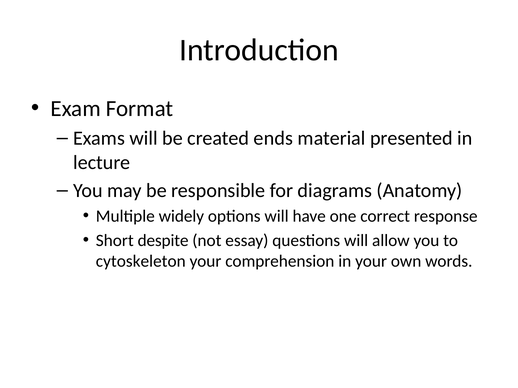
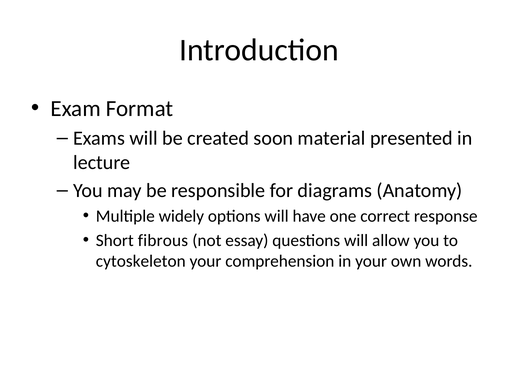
ends: ends -> soon (273, 138)
despite: despite -> fibrous (163, 241)
